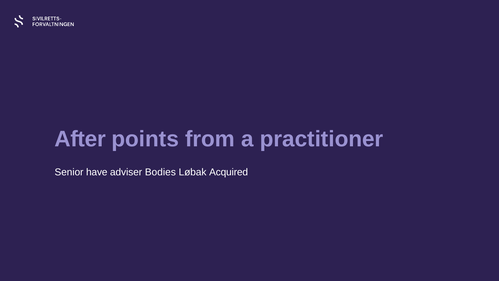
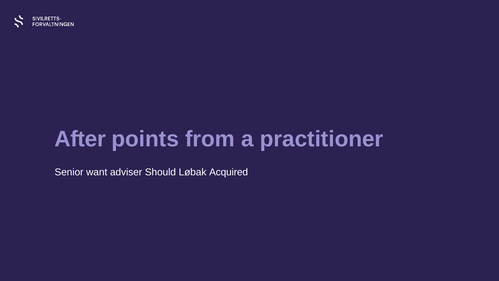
have: have -> want (97, 172)
Bodies: Bodies -> Should (160, 172)
